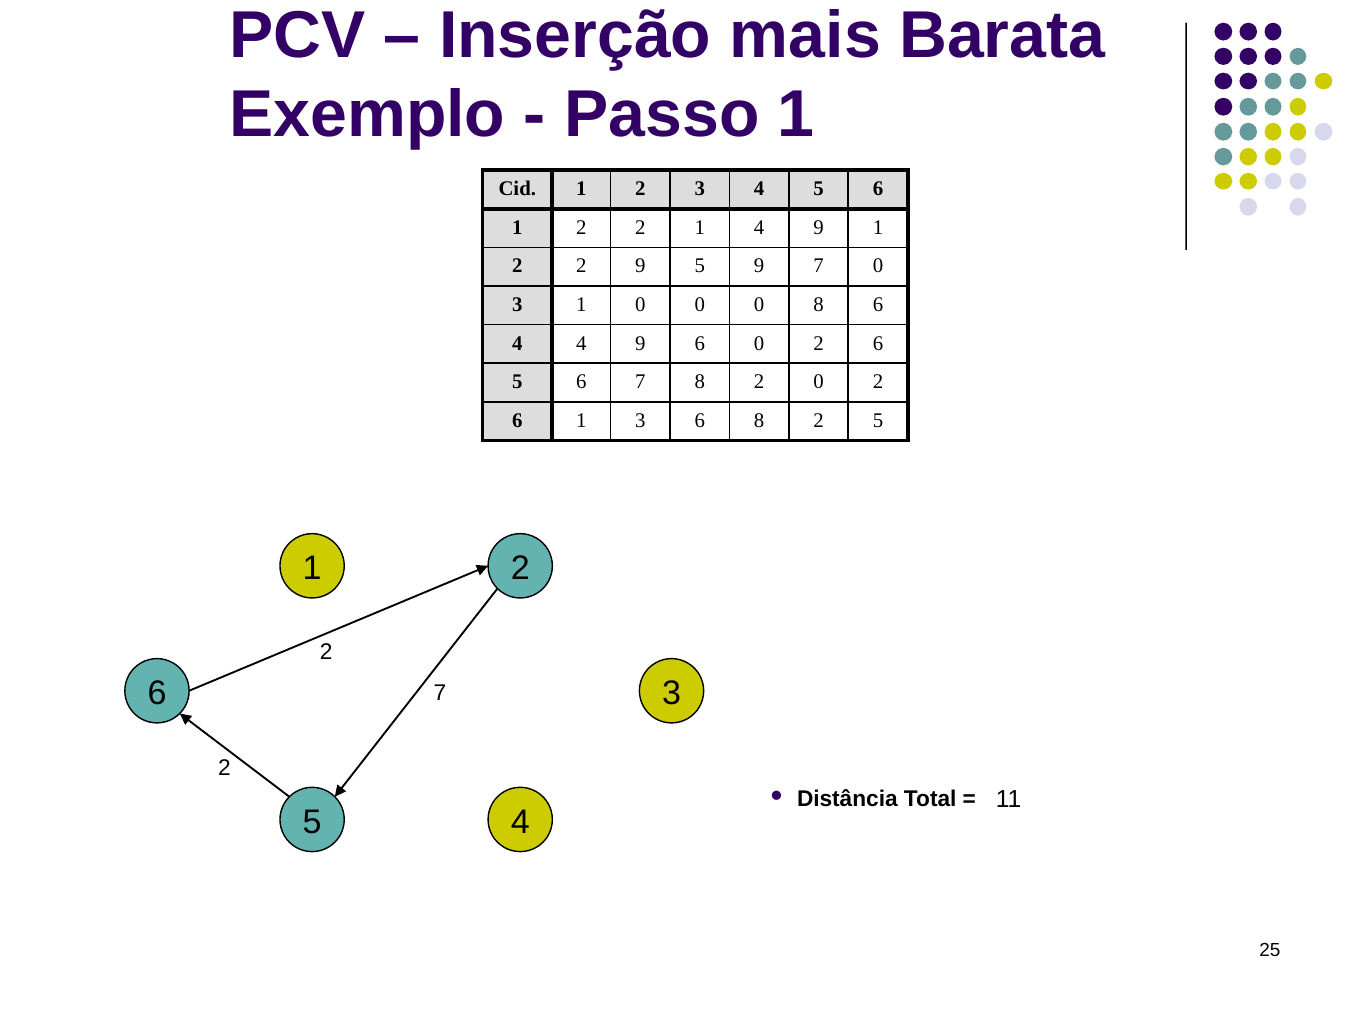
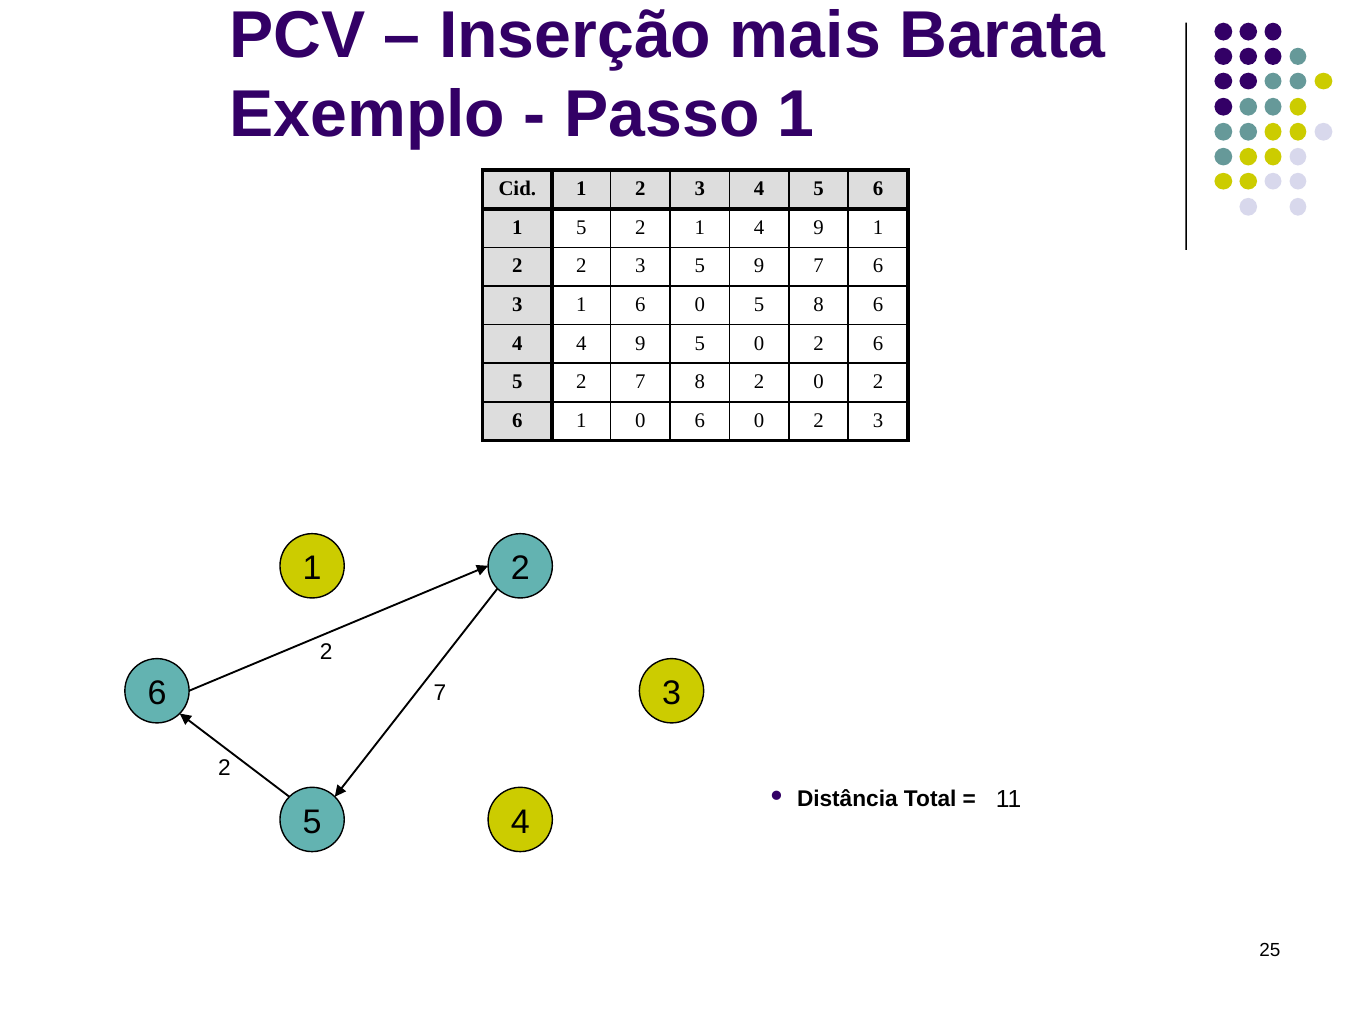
2: 2 -> 5 (581, 227)
2 2 9: 9 -> 3 (640, 266)
7 0: 0 -> 6 (878, 266)
1 0: 0 -> 6 (640, 304)
0: 0 -> 5 (759, 304)
9 6: 6 -> 5 (700, 343)
6: 6 -> 2 (581, 382)
1 3: 3 -> 0 (640, 420)
8: 8 -> 0 (759, 420)
5: 5 -> 3 (878, 420)
